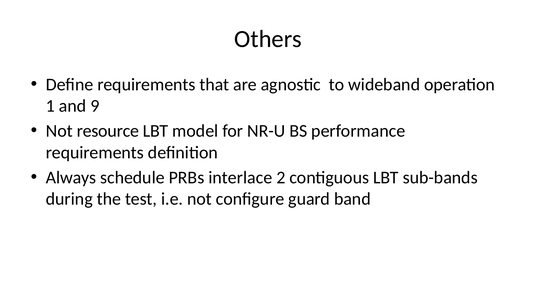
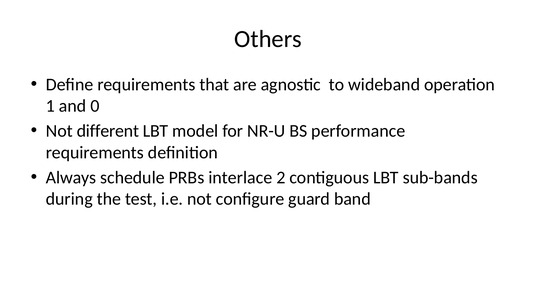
9: 9 -> 0 (95, 106)
resource: resource -> different (108, 131)
